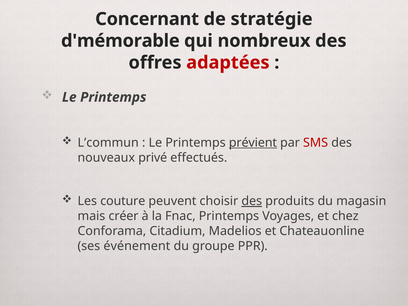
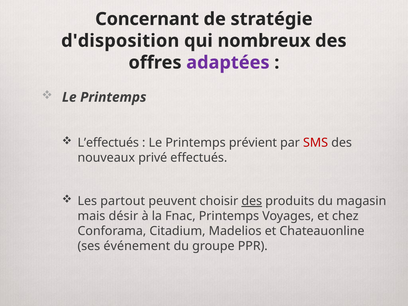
d'mémorable: d'mémorable -> d'disposition (120, 41)
adaptées colour: red -> purple (228, 63)
L’commun: L’commun -> L’effectués (108, 143)
prévient underline: present -> none (253, 143)
couture: couture -> partout (123, 201)
créer: créer -> désir (123, 216)
